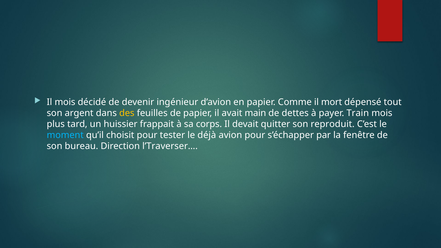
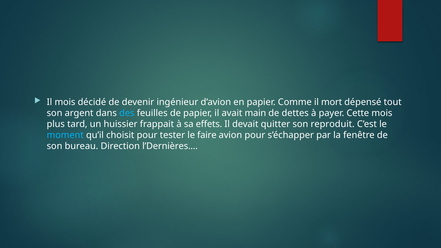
des colour: yellow -> light blue (127, 113)
Train: Train -> Cette (358, 113)
corps: corps -> effets (209, 124)
déjà: déjà -> faire (207, 135)
l’Traverser…: l’Traverser… -> l’Dernières… (170, 146)
